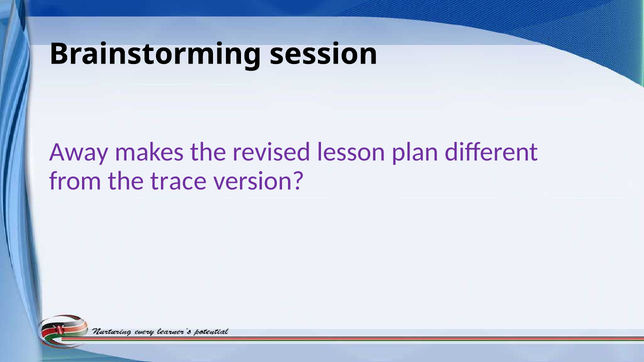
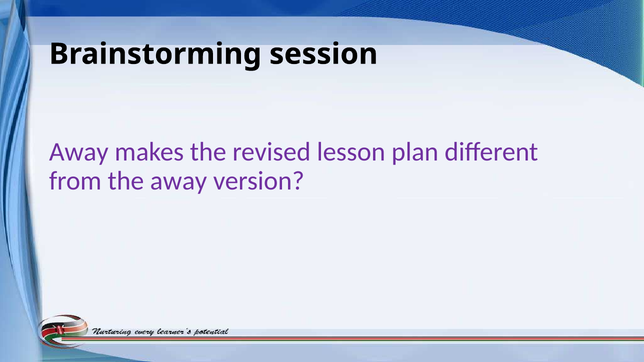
the trace: trace -> away (179, 181)
